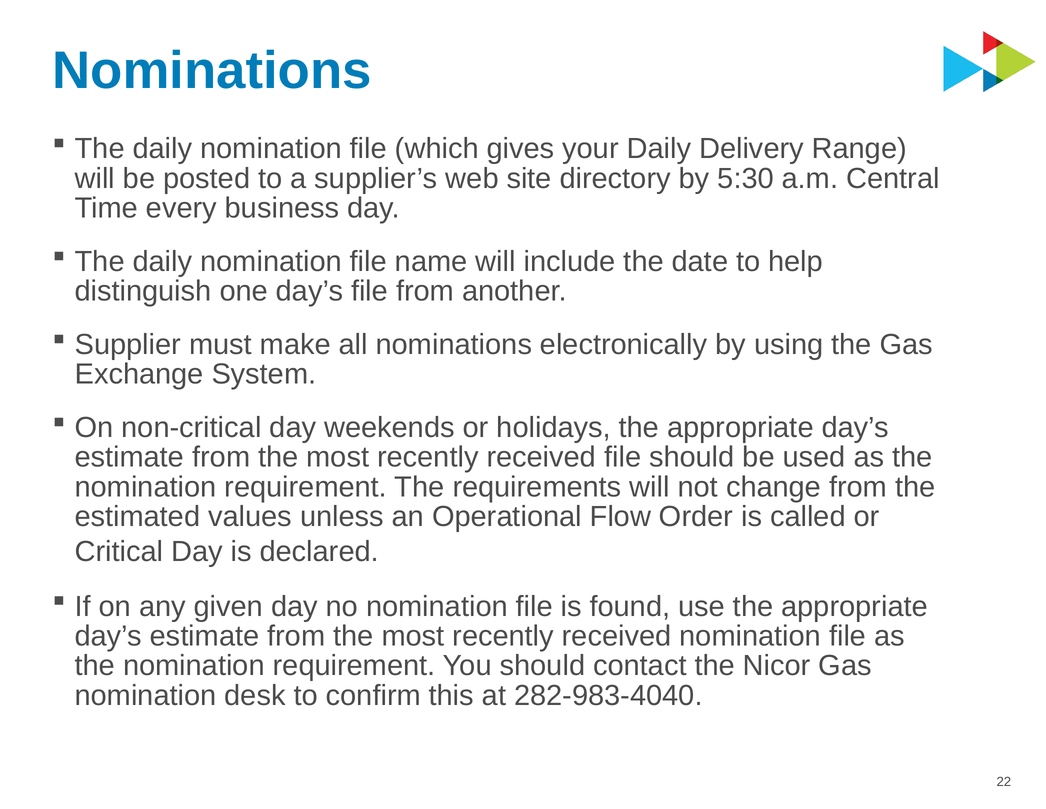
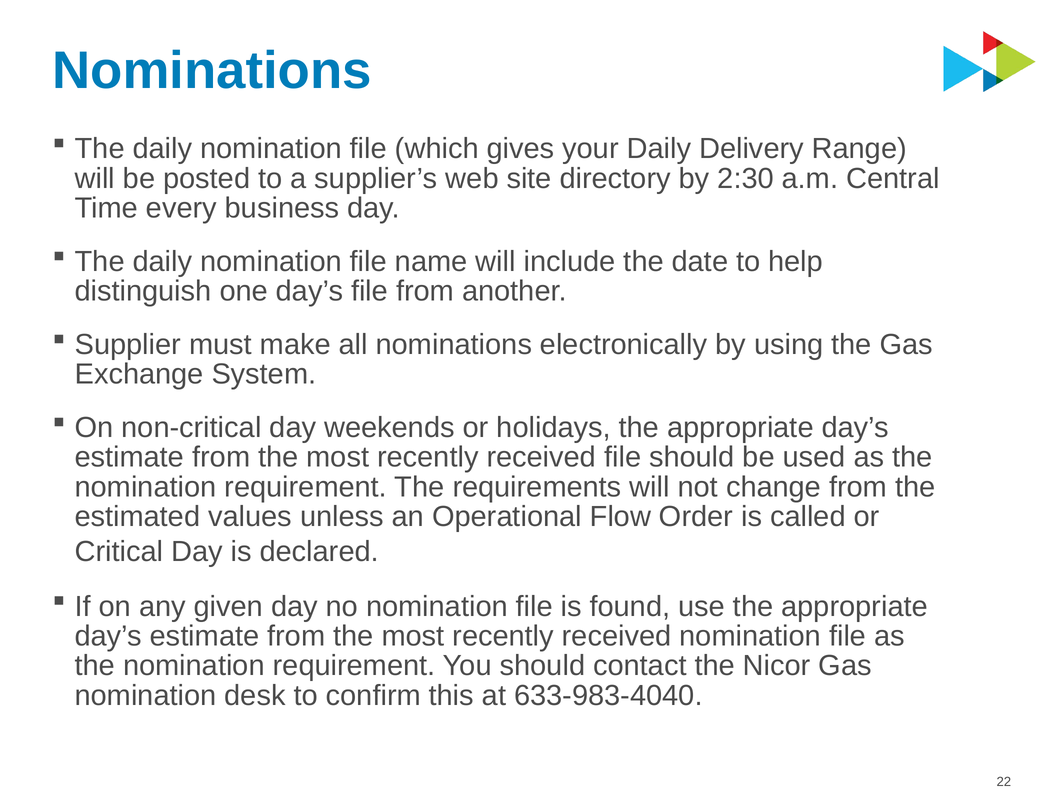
5:30: 5:30 -> 2:30 (746, 178)
282-983-4040: 282-983-4040 -> 633-983-4040 (608, 695)
